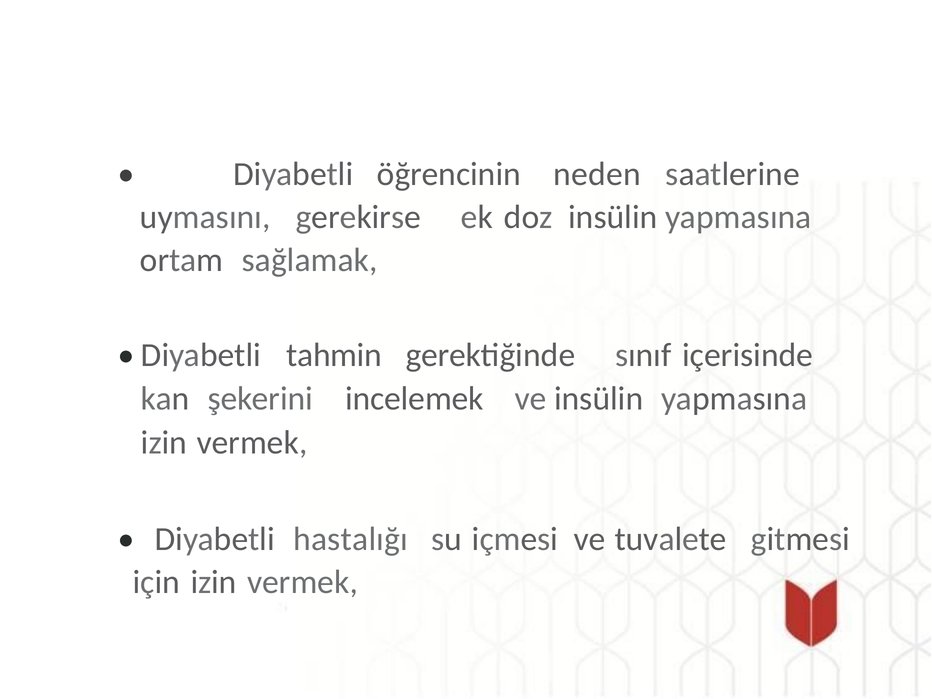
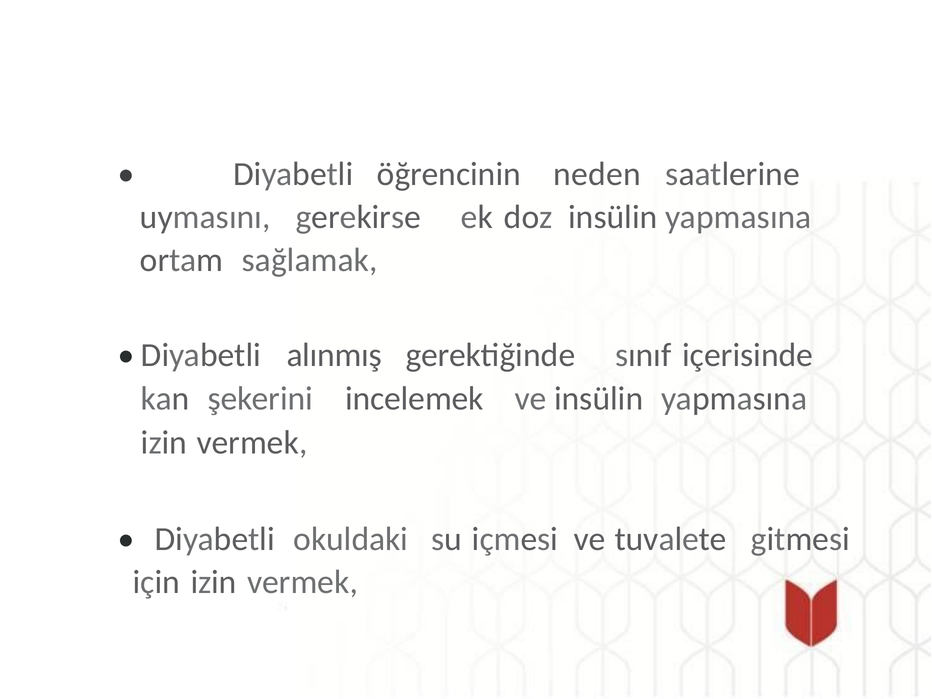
tahmin: tahmin -> alınmış (334, 355)
hastalığı: hastalığı -> okuldaki (351, 539)
